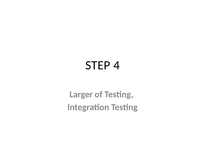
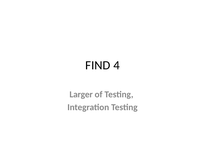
STEP: STEP -> FIND (98, 65)
